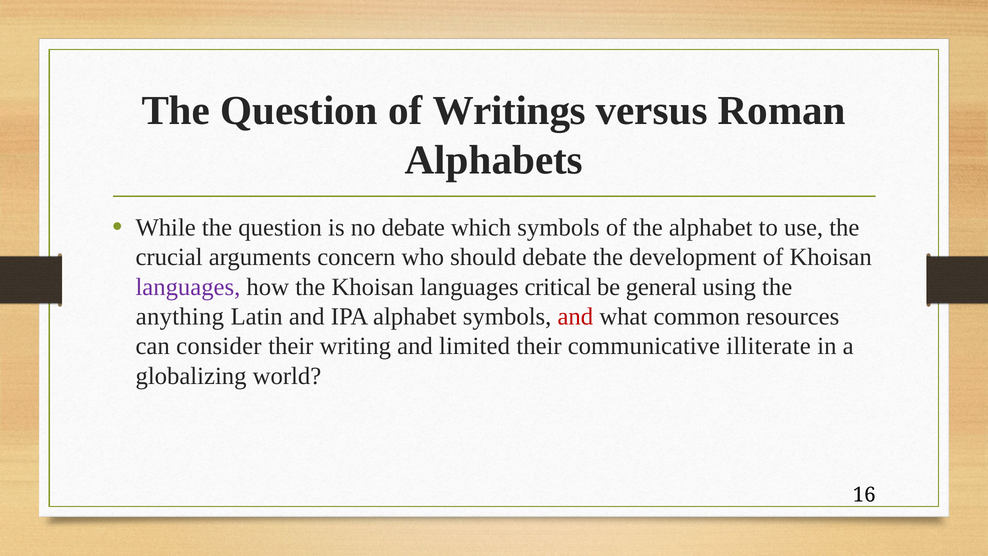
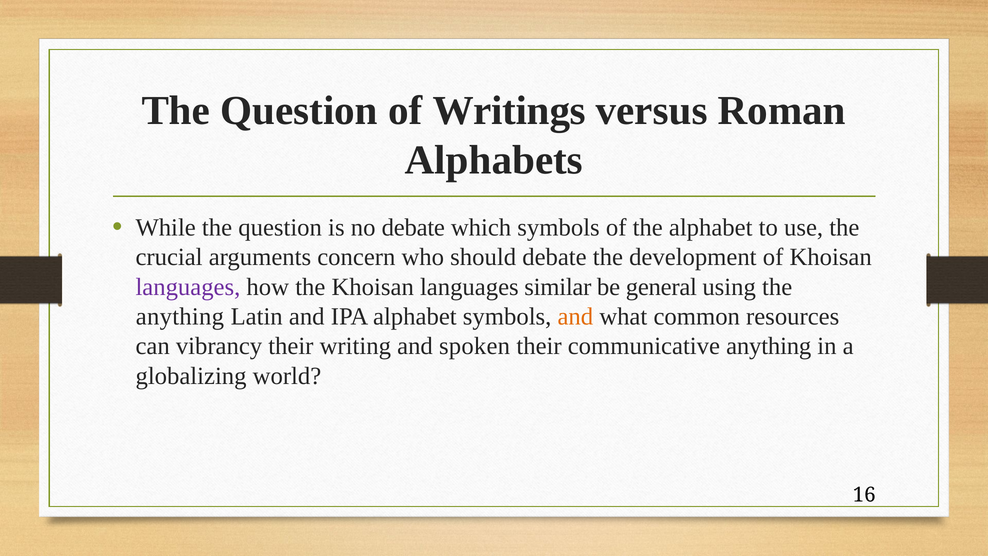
critical: critical -> similar (558, 287)
and colour: red -> orange (575, 316)
consider: consider -> vibrancy (219, 346)
limited: limited -> spoken (475, 346)
communicative illiterate: illiterate -> anything (769, 346)
